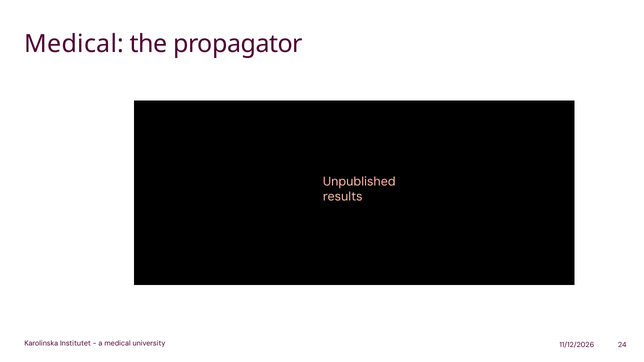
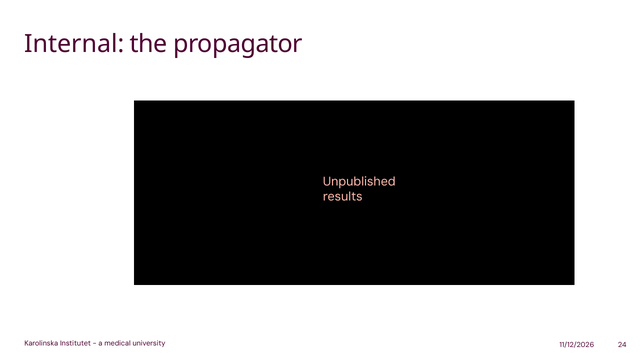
Medical: Medical -> Internal (74, 44)
